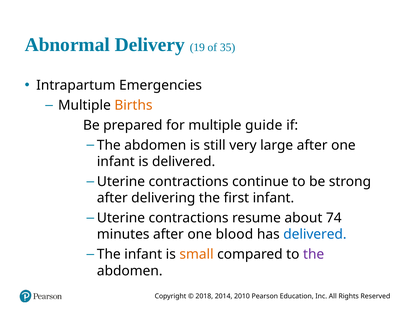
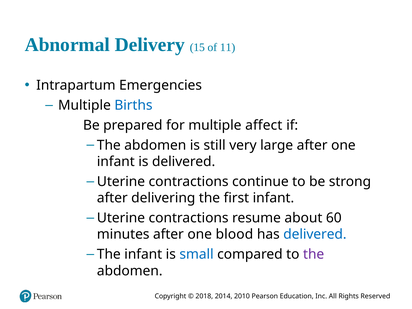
19: 19 -> 15 (197, 47)
35: 35 -> 11 (228, 47)
Births colour: orange -> blue (133, 105)
guide: guide -> affect (264, 125)
74: 74 -> 60 (334, 218)
small colour: orange -> blue (197, 254)
